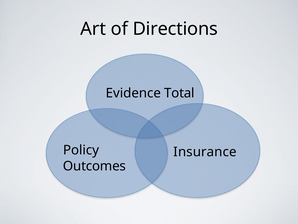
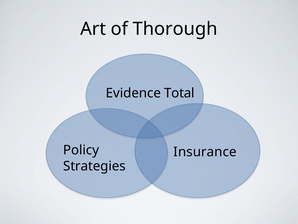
Directions: Directions -> Thorough (175, 29)
Outcomes: Outcomes -> Strategies (94, 166)
